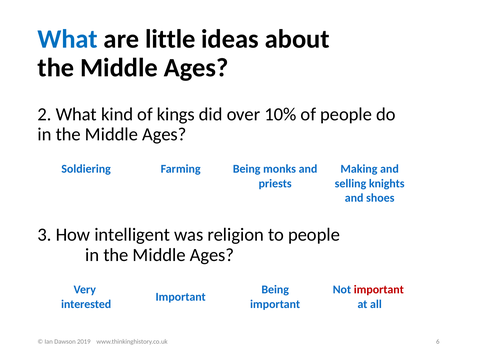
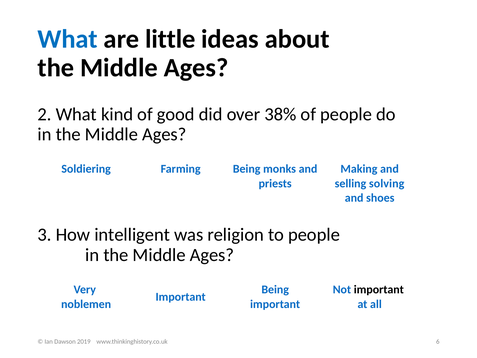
kings: kings -> good (176, 114)
10%: 10% -> 38% (280, 114)
knights: knights -> solving (387, 183)
important colour: red -> black (379, 289)
interested: interested -> noblemen (86, 304)
